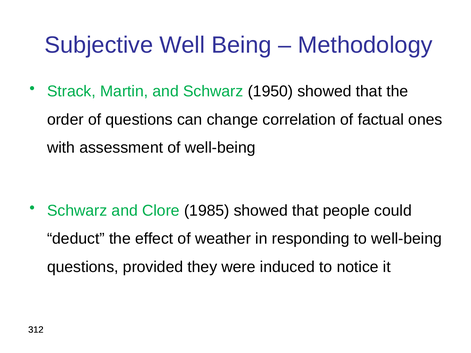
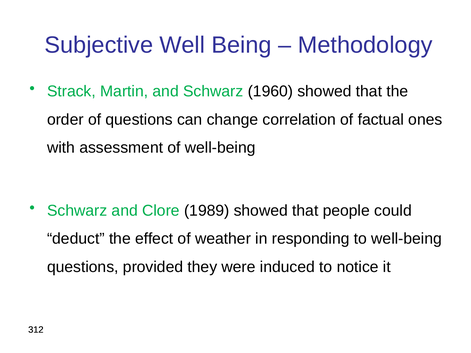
1950: 1950 -> 1960 (270, 91)
1985: 1985 -> 1989 (207, 211)
